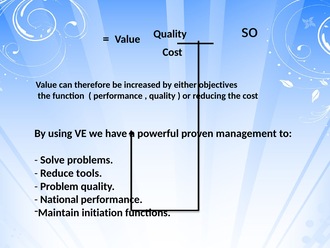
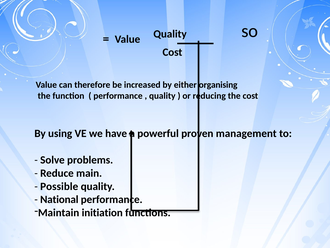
objectives: objectives -> organising (218, 85)
tools: tools -> main (89, 173)
Problem: Problem -> Possible (59, 186)
